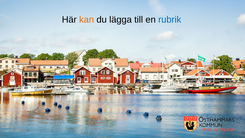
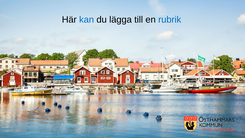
kan colour: orange -> blue (87, 20)
